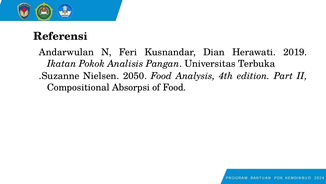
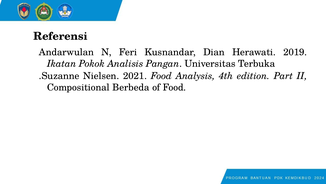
2050: 2050 -> 2021 (135, 76)
Absorpsi: Absorpsi -> Berbeda (131, 87)
